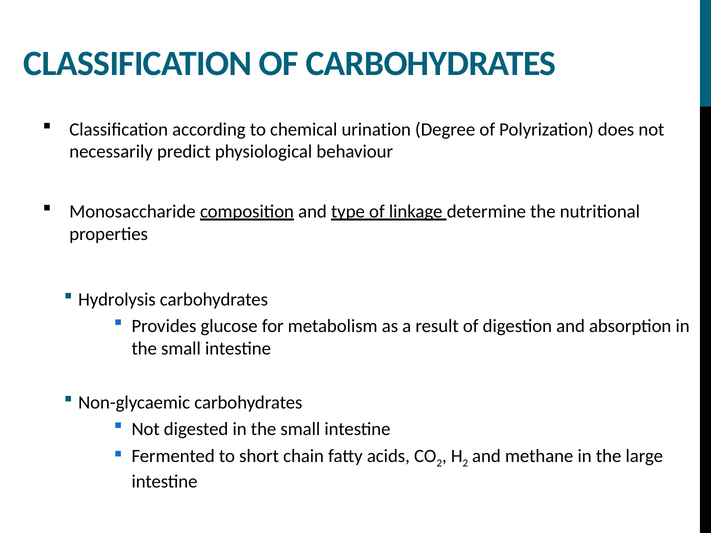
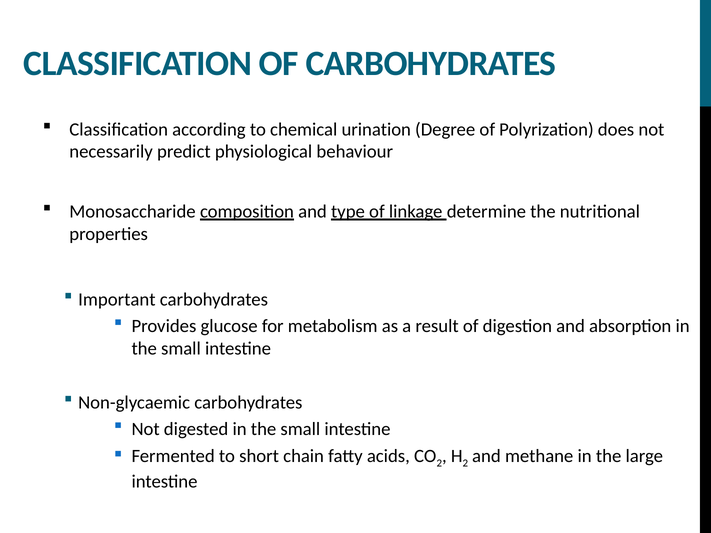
Hydrolysis: Hydrolysis -> Important (117, 300)
